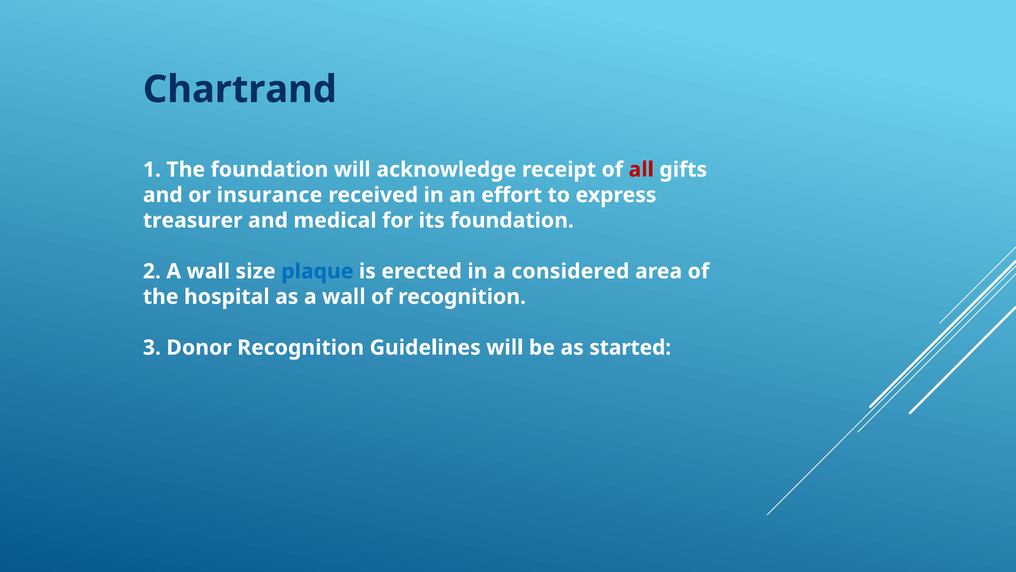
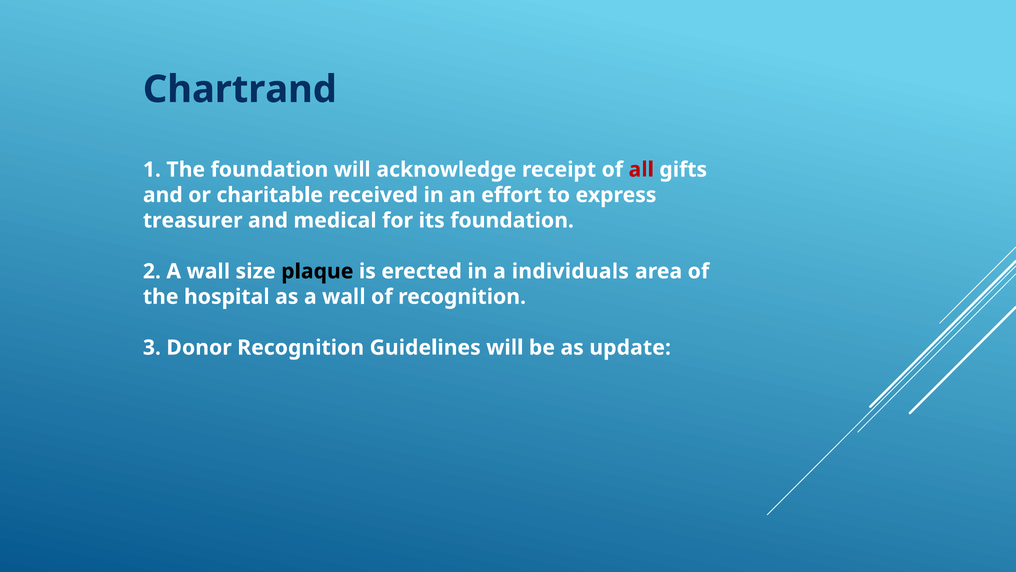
insurance: insurance -> charitable (270, 195)
plaque colour: blue -> black (317, 271)
considered: considered -> individuals (570, 271)
started: started -> update (630, 347)
